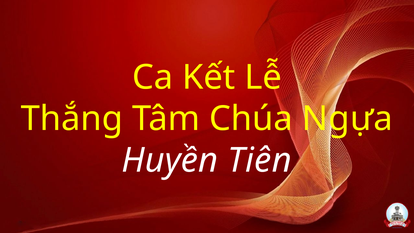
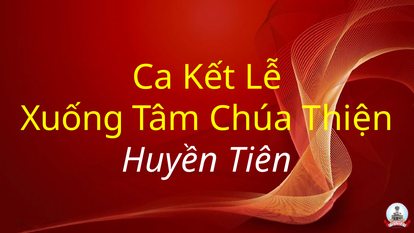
Thắng: Thắng -> Xuống (72, 119)
Ngựa: Ngựa -> Thiện (347, 119)
